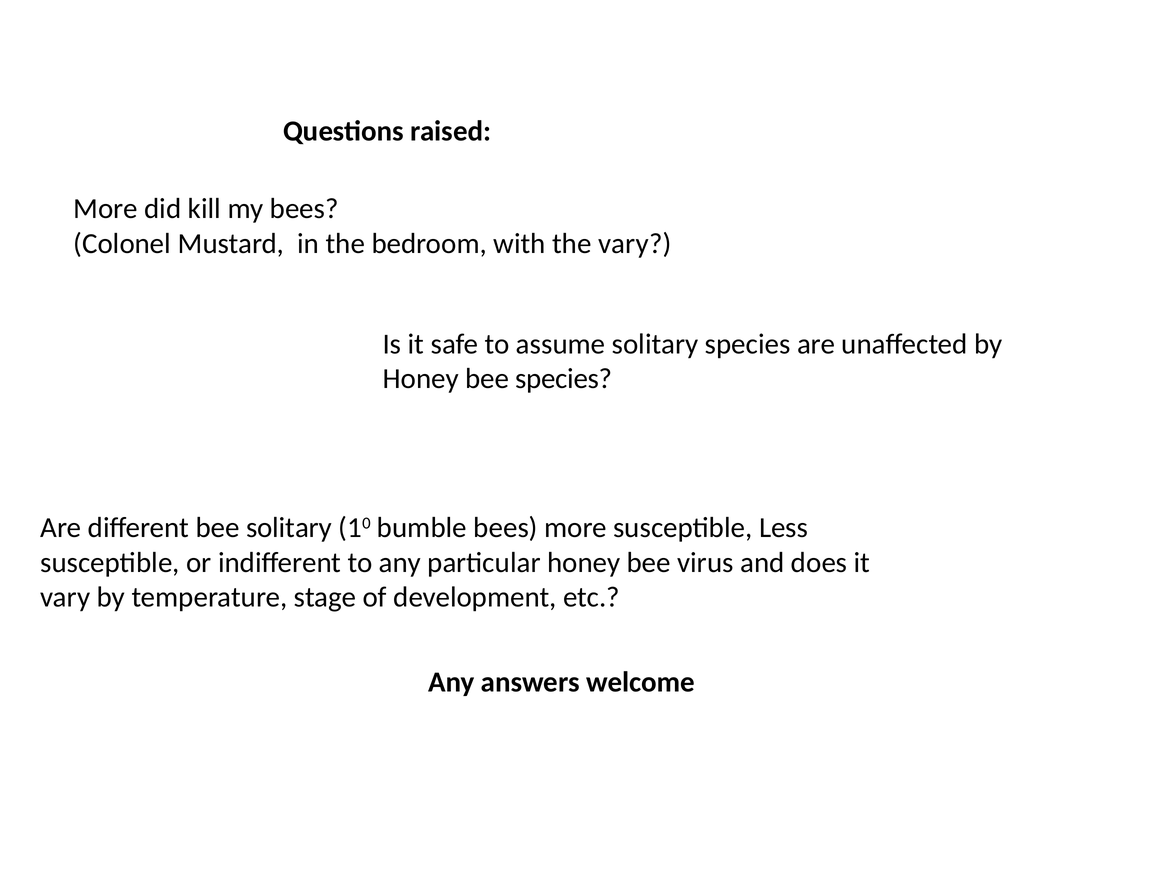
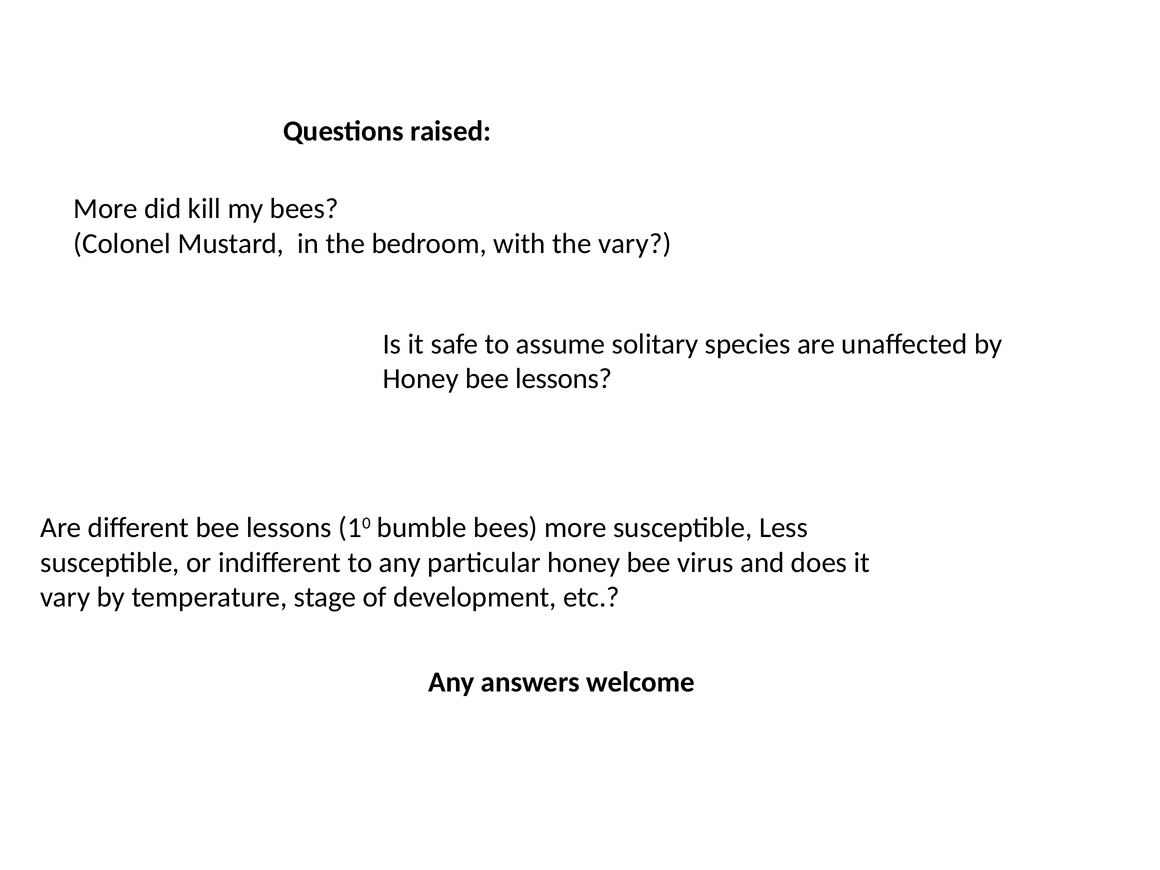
Honey bee species: species -> lessons (564, 379)
different bee solitary: solitary -> lessons (289, 528)
